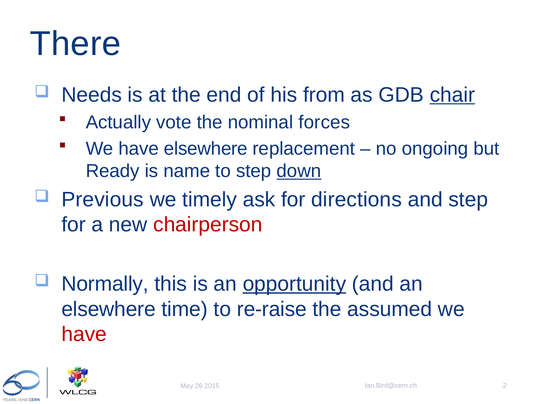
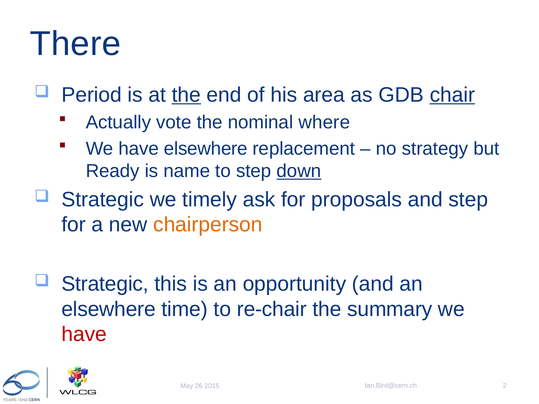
Needs: Needs -> Period (92, 95)
the underline: none -> present (186, 95)
from: from -> area (324, 95)
forces: forces -> where (324, 122)
ongoing: ongoing -> strategy (435, 149)
Previous: Previous -> Strategic (103, 200)
directions: directions -> proposals (357, 200)
chairperson colour: red -> orange (208, 225)
Normally: Normally -> Strategic (105, 284)
opportunity underline: present -> none (294, 284)
re-raise: re-raise -> re-chair (272, 309)
assumed: assumed -> summary (390, 309)
